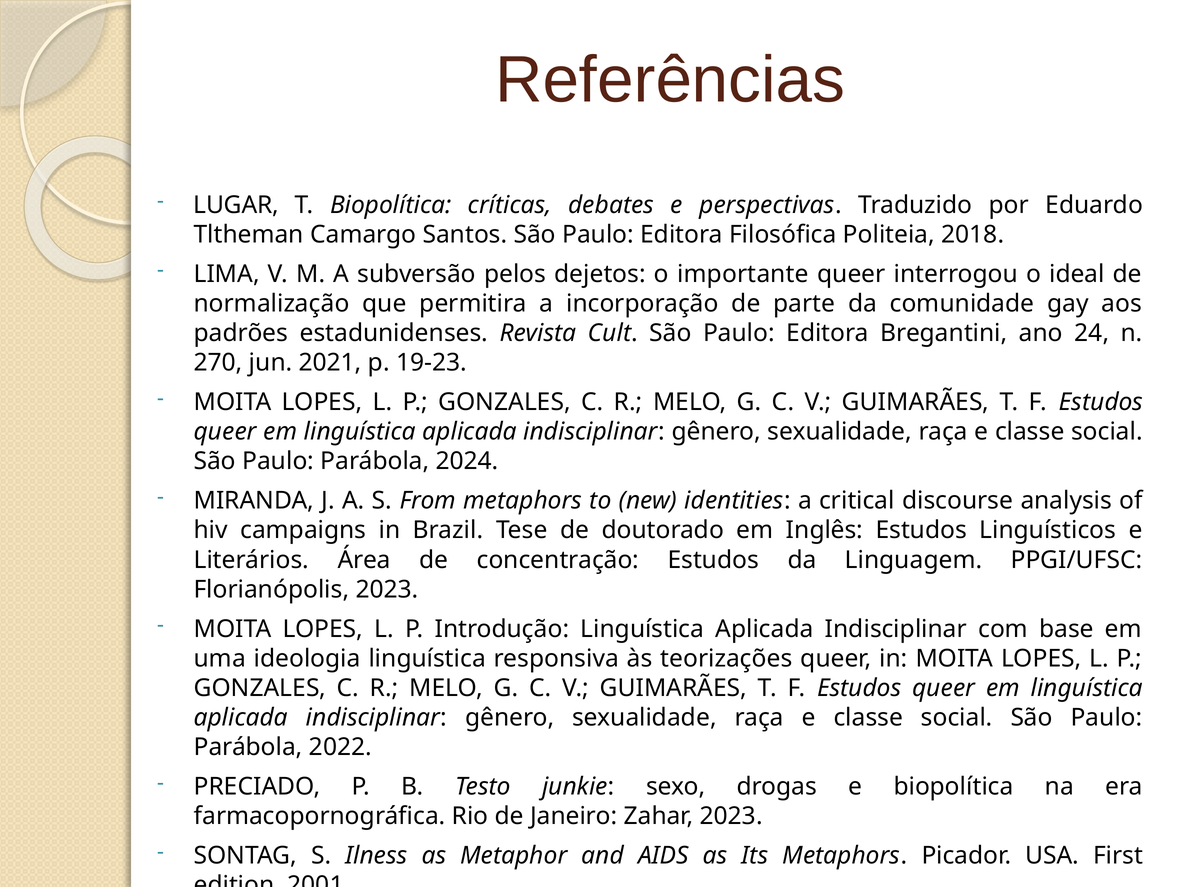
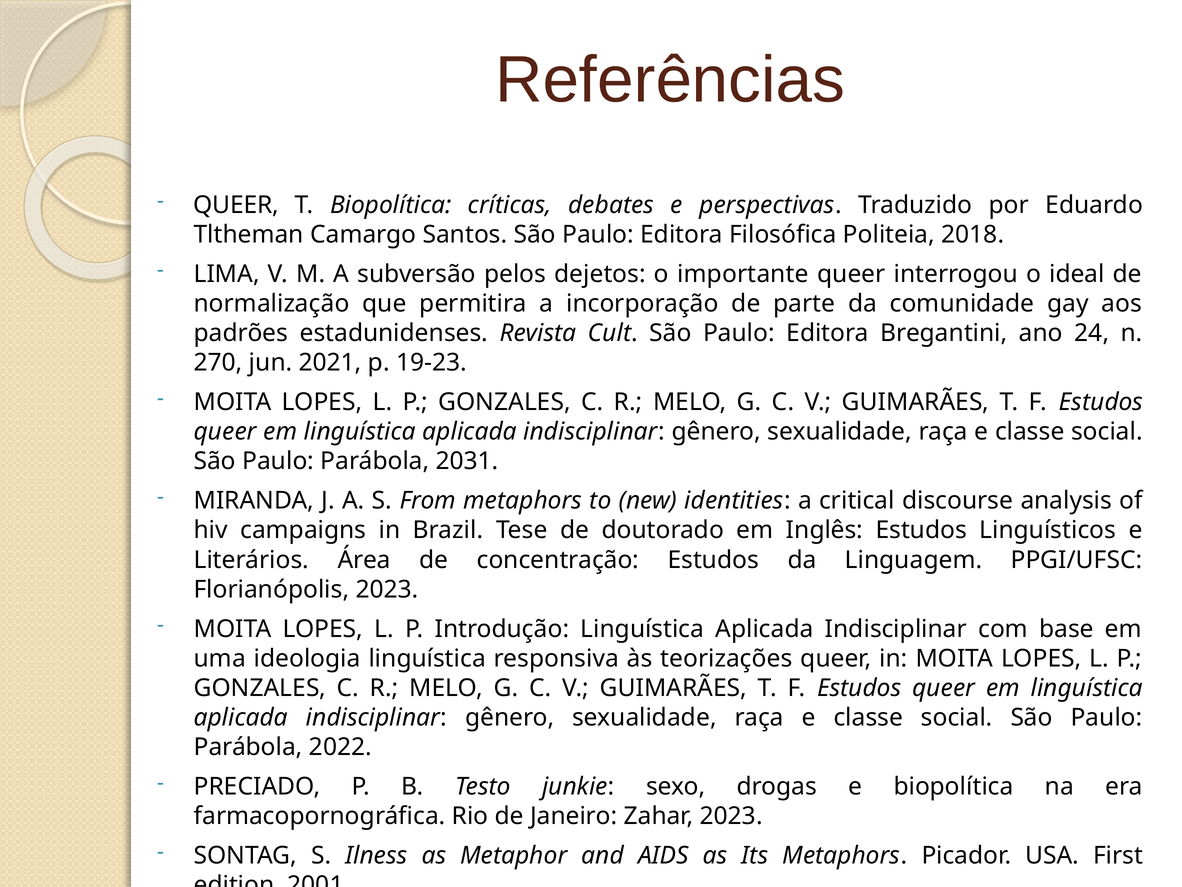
LUGAR: LUGAR -> QUEER (236, 205)
2024: 2024 -> 2031 (467, 461)
